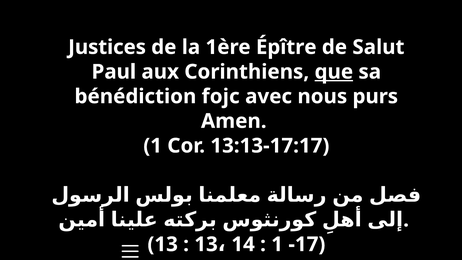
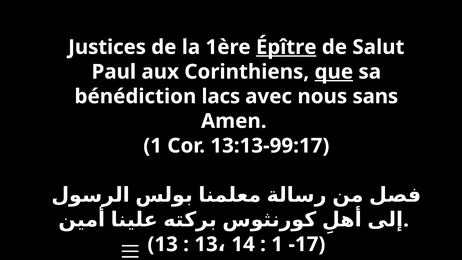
Épître underline: none -> present (286, 47)
fojc: fojc -> lacs (221, 96)
purs: purs -> sans (375, 96)
13:13-17:17: 13:13-17:17 -> 13:13-99:17 (270, 146)
